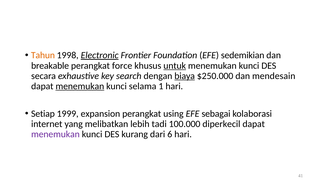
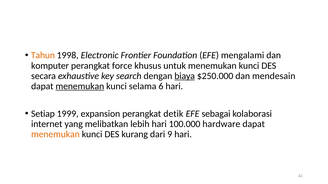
Electronic underline: present -> none (100, 55)
sedemikian: sedemikian -> mengalami (243, 55)
breakable: breakable -> komputer (50, 66)
untuk underline: present -> none (175, 66)
1: 1 -> 6 (161, 86)
using: using -> detik (173, 114)
lebih tadi: tadi -> hari (159, 124)
diperkecil: diperkecil -> hardware (221, 124)
menemukan colour: purple -> orange (55, 135)
6: 6 -> 9 (170, 135)
